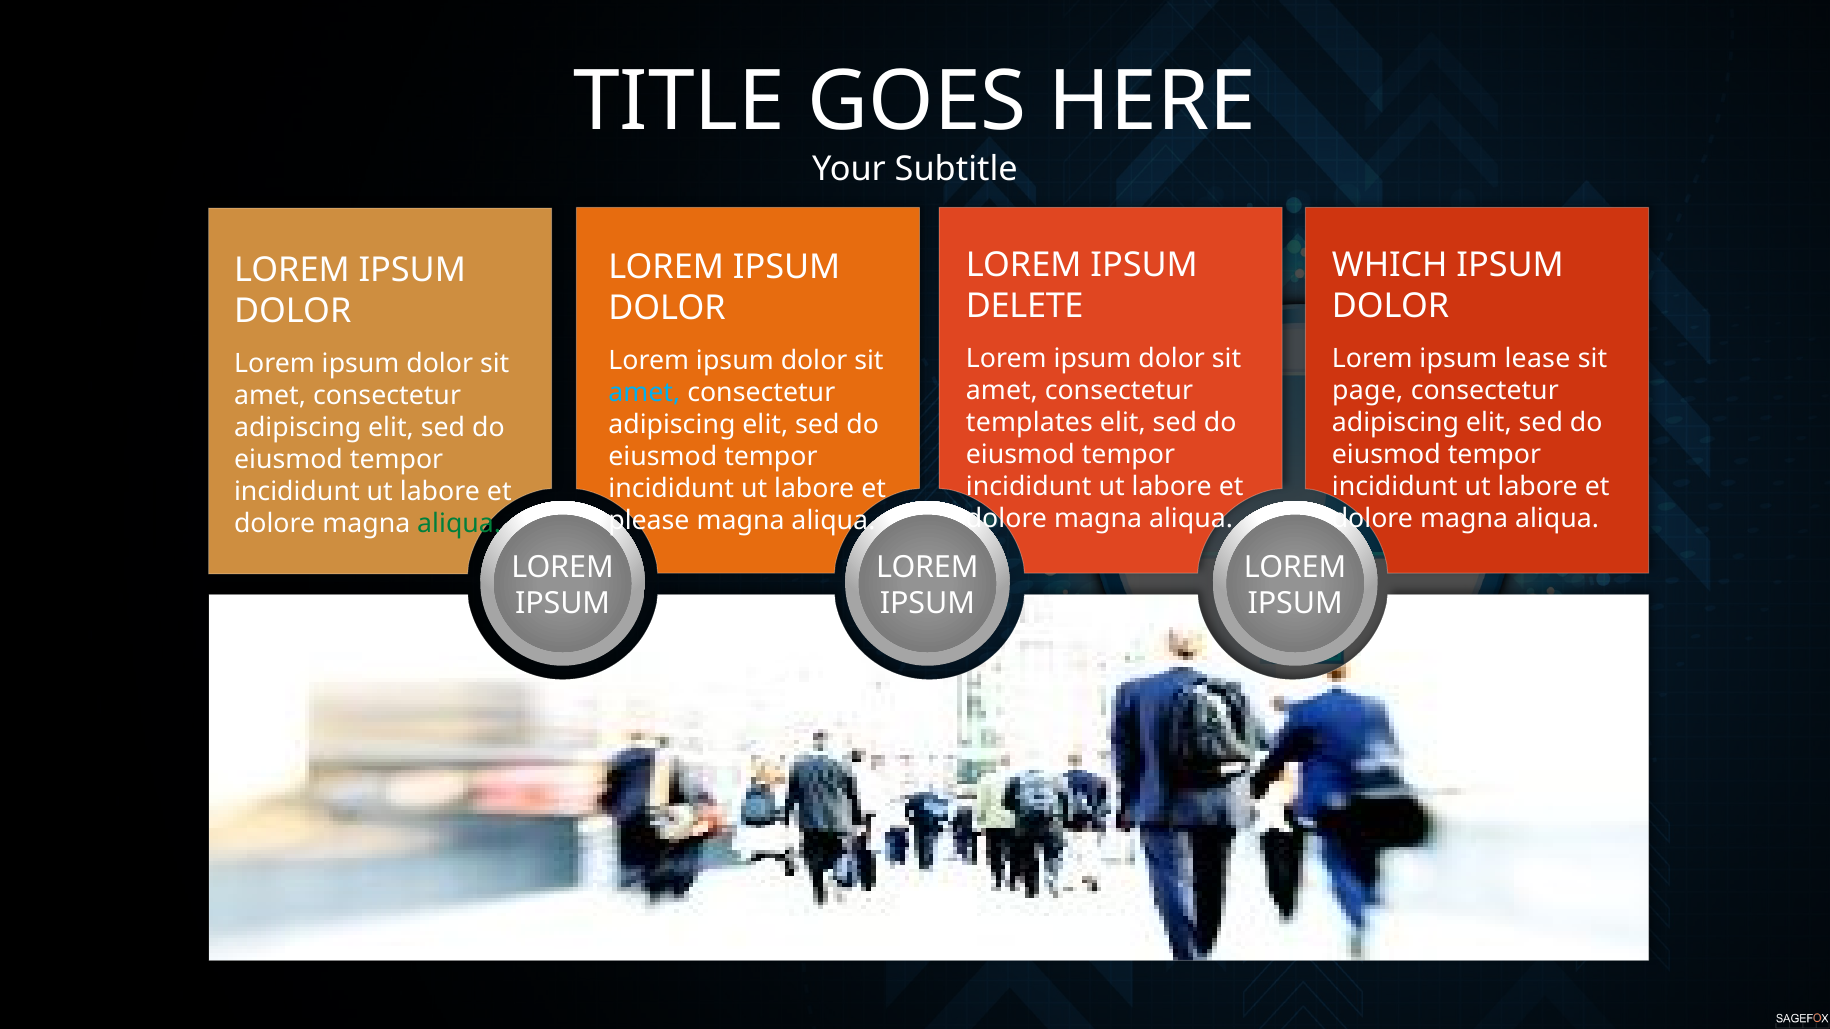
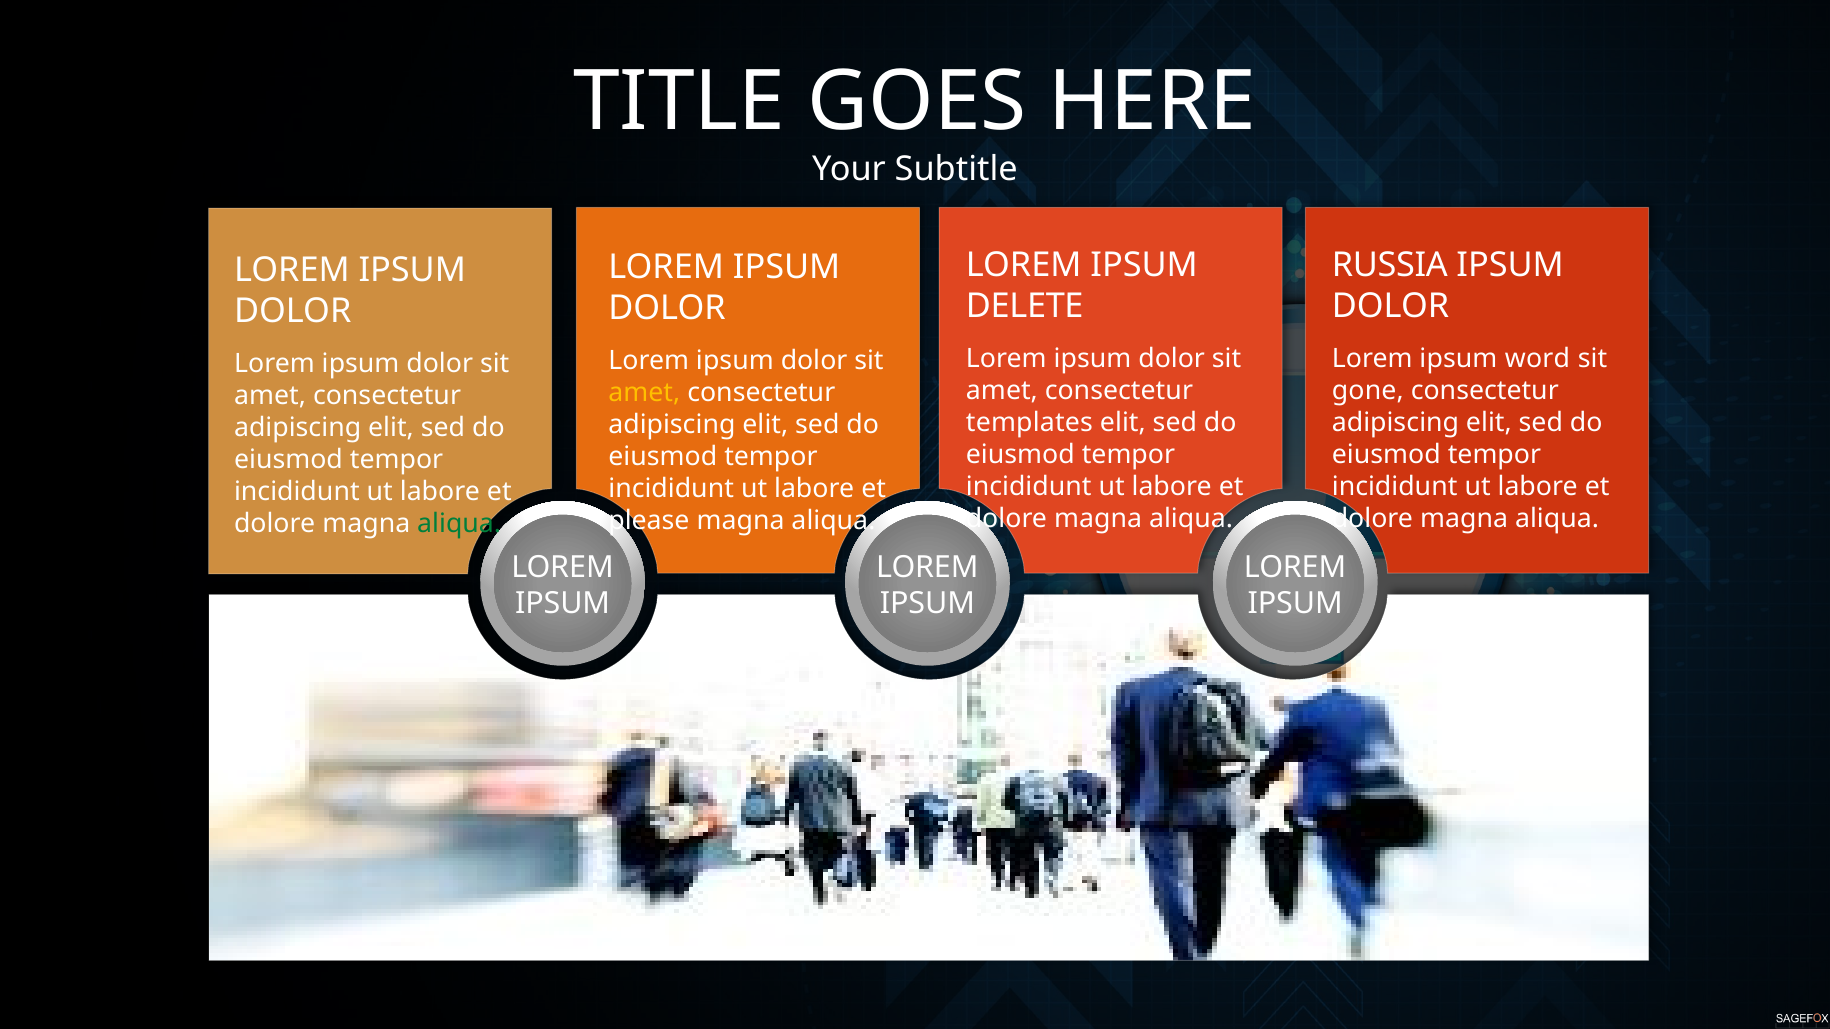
WHICH: WHICH -> RUSSIA (1390, 265)
lease: lease -> word (1537, 359)
page: page -> gone (1368, 391)
amet colour: light blue -> yellow (644, 393)
